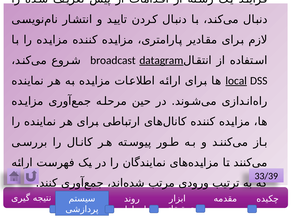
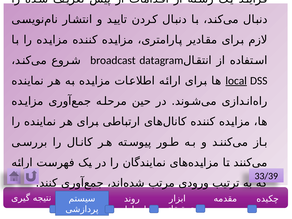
datagram underline: present -> none (161, 60)
